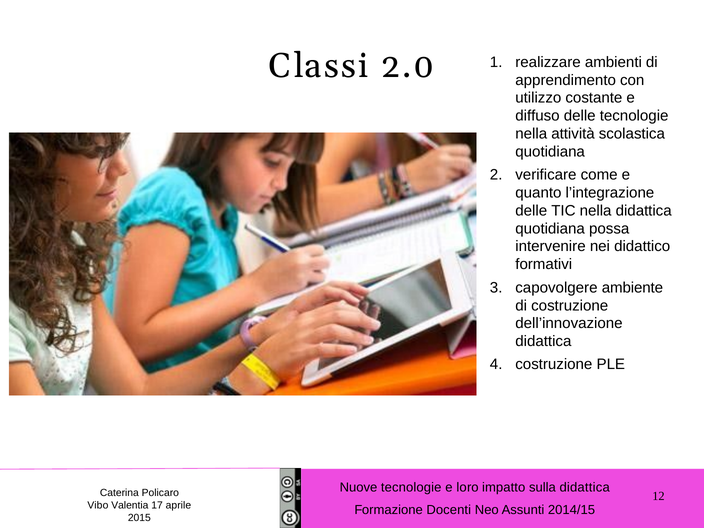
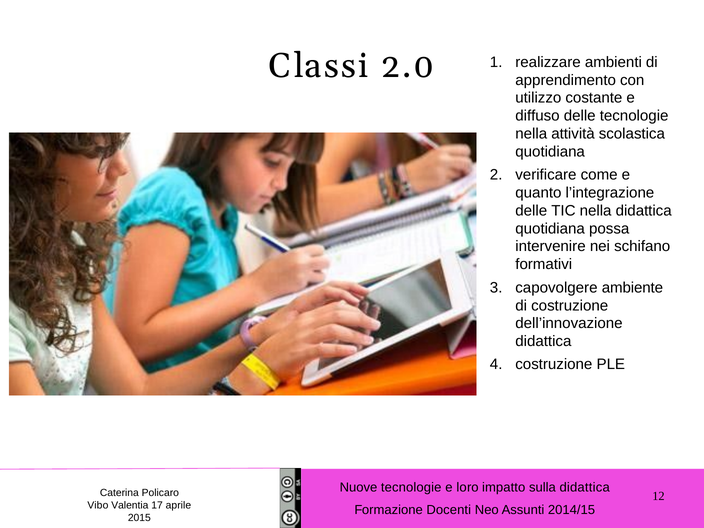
didattico: didattico -> schifano (642, 246)
